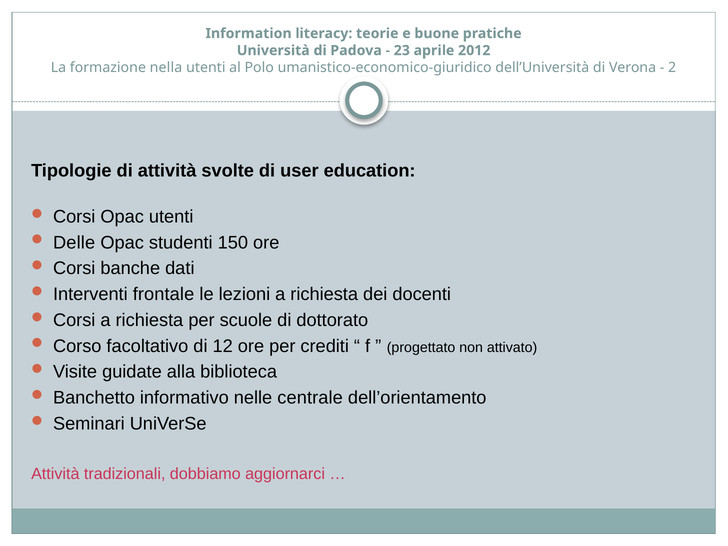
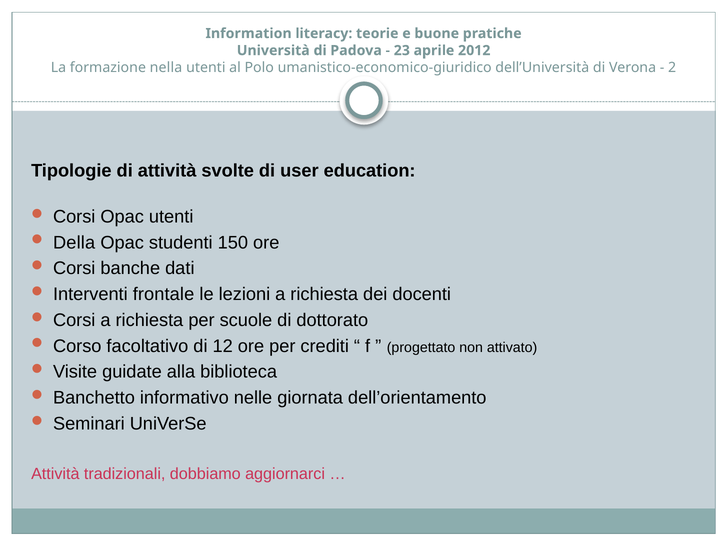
Delle: Delle -> Della (74, 243)
centrale: centrale -> giornata (310, 398)
